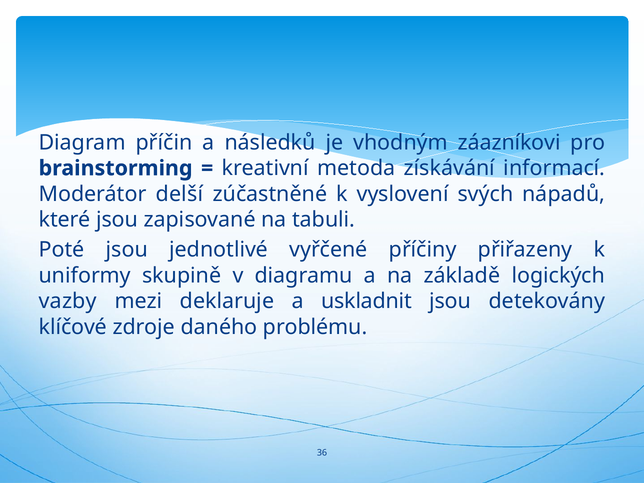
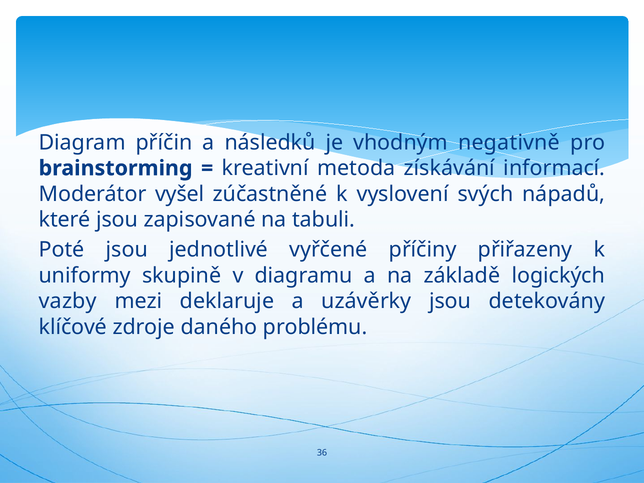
záazníkovi: záazníkovi -> negativně (509, 142)
delší: delší -> vyšel (180, 194)
uskladnit: uskladnit -> uzávěrky (366, 301)
